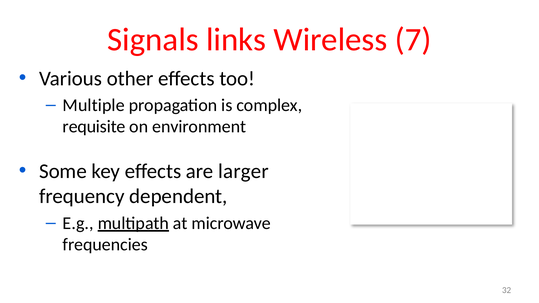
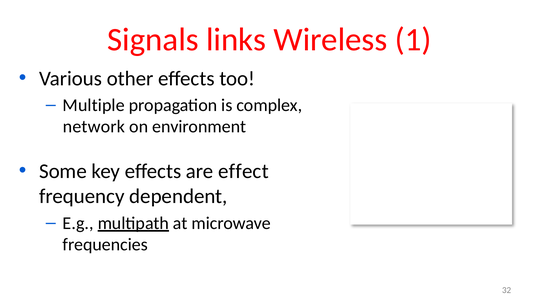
7: 7 -> 1 (413, 40)
requisite: requisite -> network (94, 127)
larger: larger -> effect (243, 171)
